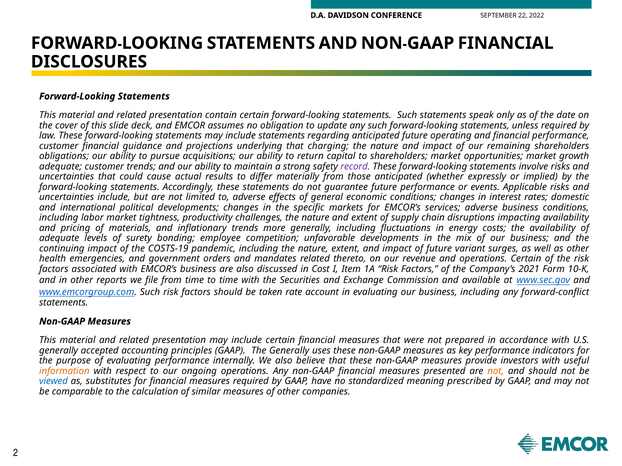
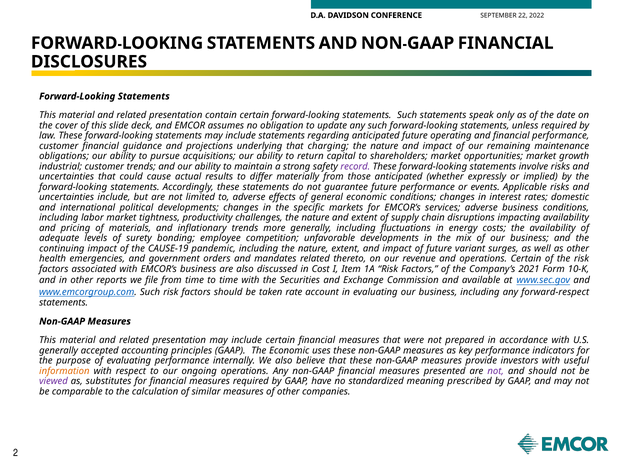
remaining shareholders: shareholders -> maintenance (562, 146)
adequate: adequate -> industrial (61, 167)
COSTS-19: COSTS-19 -> CAUSE-19 (168, 249)
forward-conflict: forward-conflict -> forward-respect (555, 292)
The Generally: Generally -> Economic (289, 351)
not colour: orange -> purple (496, 371)
viewed colour: blue -> purple (54, 382)
